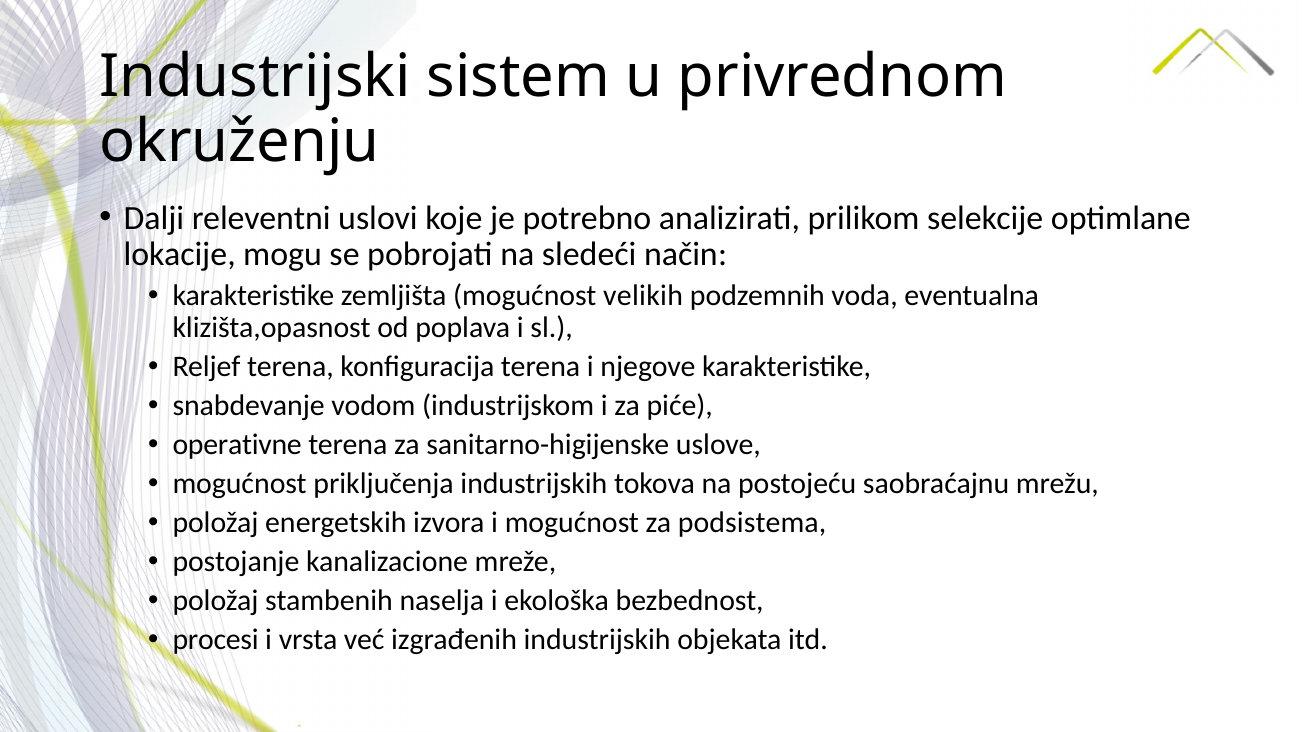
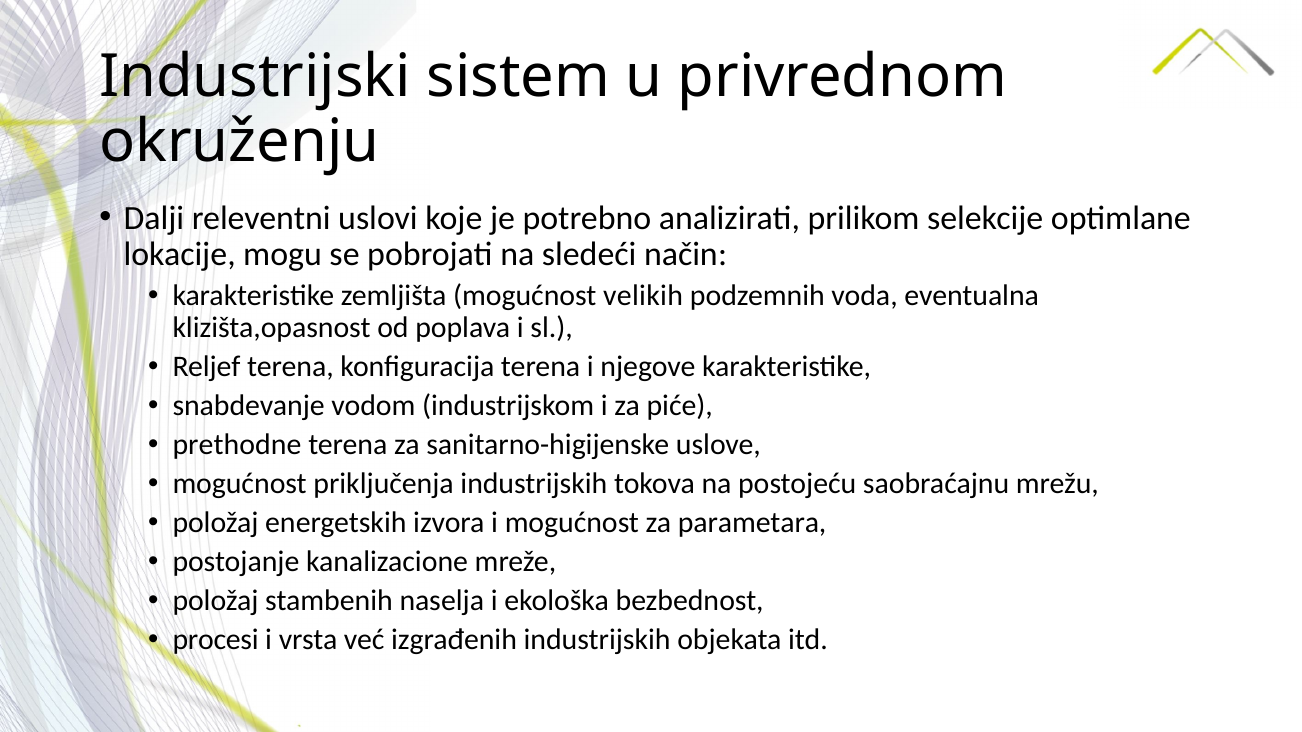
operativne: operativne -> prethodne (237, 445)
podsistema: podsistema -> parametara (752, 523)
